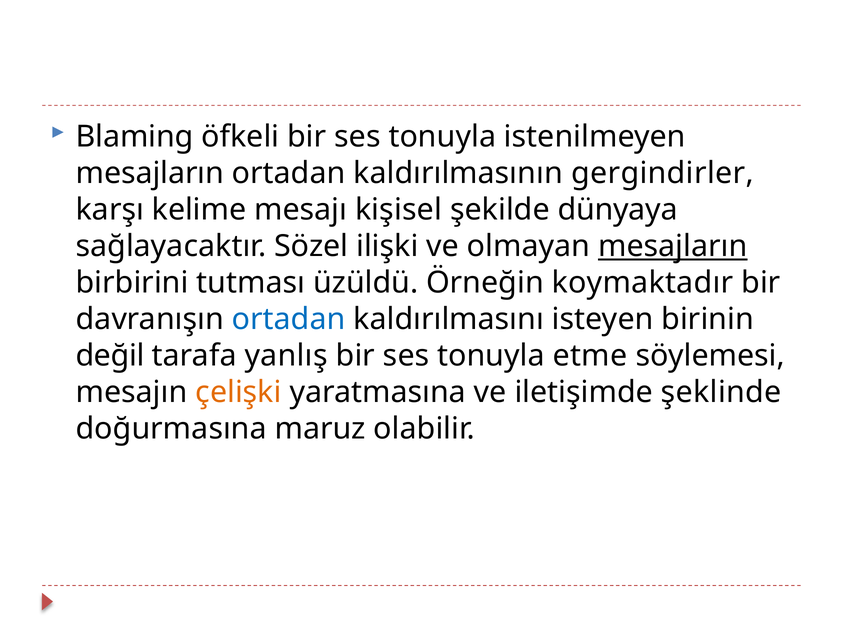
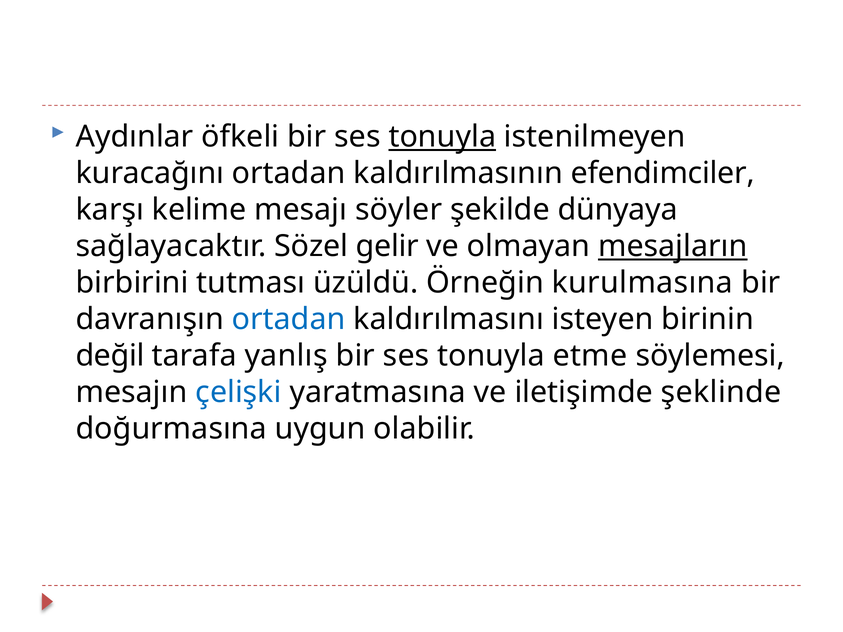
Blaming: Blaming -> Aydınlar (135, 137)
tonuyla underline: none -> present (442, 137)
mesajların: mesajların -> kuracağını (150, 173)
gergindirler: gergindirler -> efendimciler (663, 173)
kişisel: kişisel -> söyler (399, 210)
ilişki: ilişki -> gelir (387, 246)
koymaktadır: koymaktadır -> kurulmasına (642, 283)
çelişki colour: orange -> blue (239, 393)
maruz: maruz -> uygun (320, 429)
